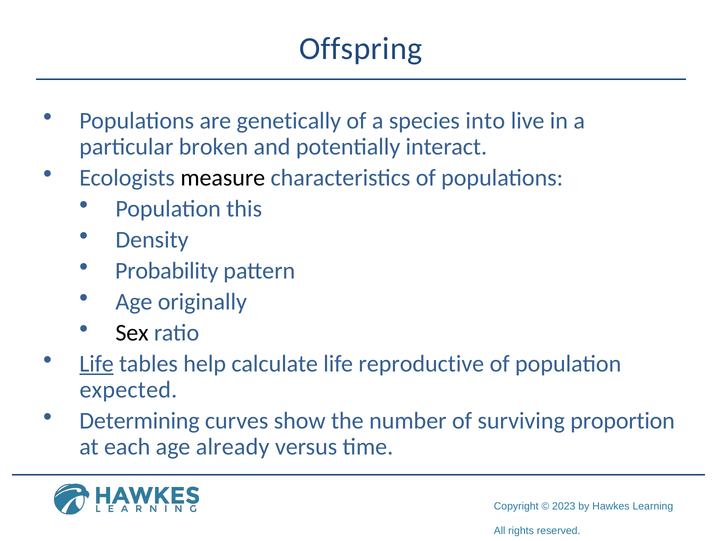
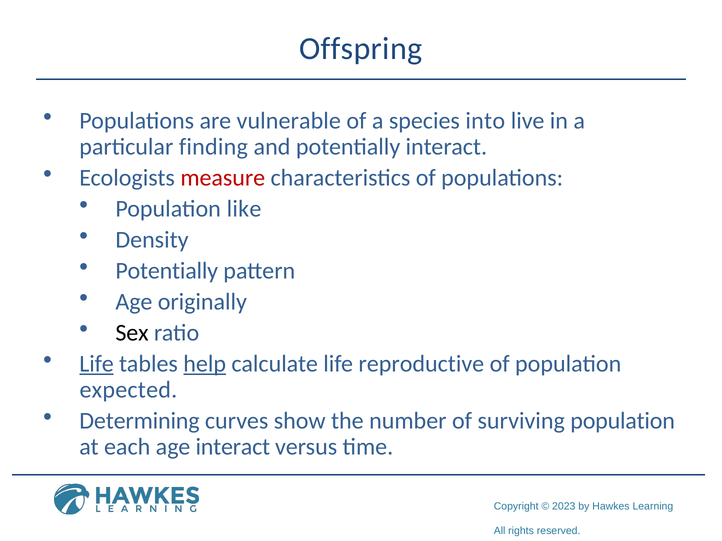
genetically: genetically -> vulnerable (289, 121)
broken: broken -> finding (213, 147)
measure colour: black -> red (223, 178)
this: this -> like (244, 209)
Probability: Probability -> Potentially (167, 271)
help underline: none -> present (205, 364)
surviving proportion: proportion -> population (623, 421)
age already: already -> interact (233, 447)
